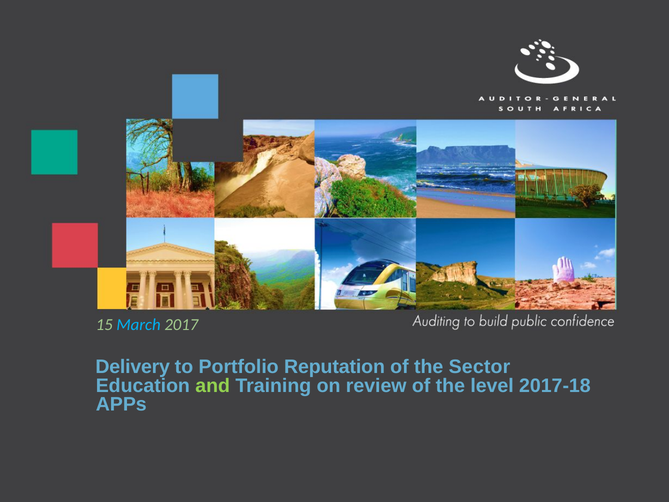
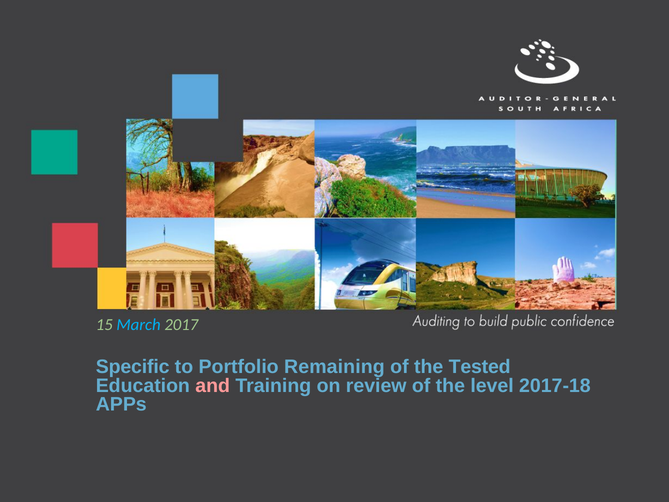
Delivery: Delivery -> Specific (133, 367)
Reputation: Reputation -> Remaining (334, 367)
Sector: Sector -> Tested (480, 367)
and colour: light green -> pink (213, 386)
